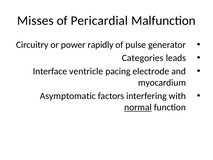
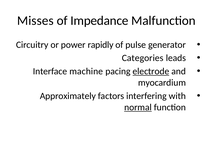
Pericardial: Pericardial -> Impedance (99, 21)
ventricle: ventricle -> machine (86, 71)
electrode underline: none -> present (151, 71)
Asymptomatic: Asymptomatic -> Approximately (68, 96)
